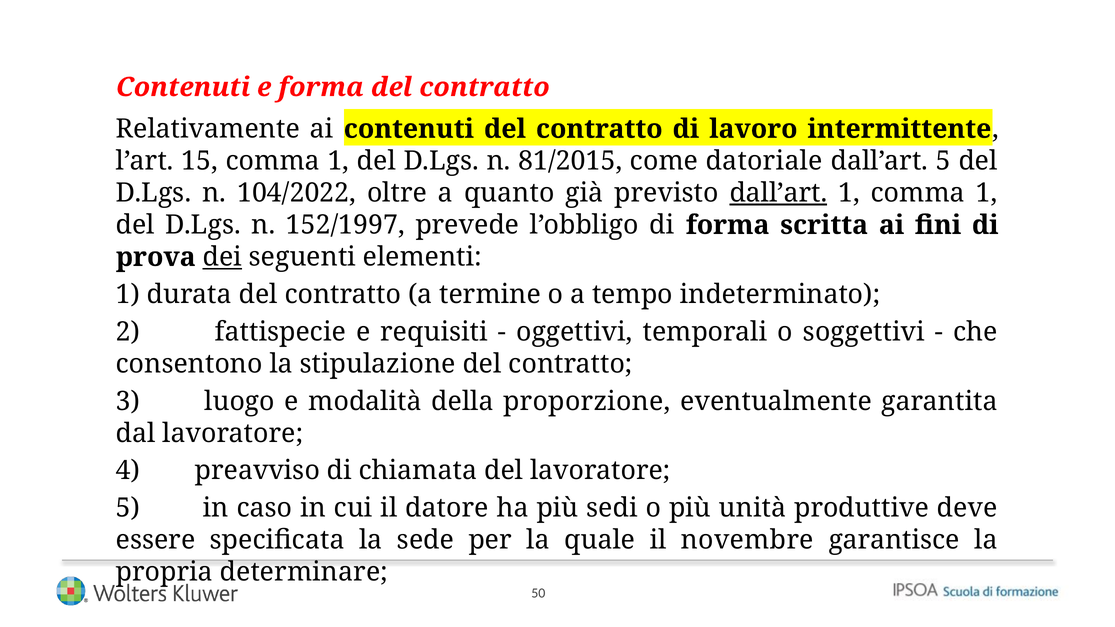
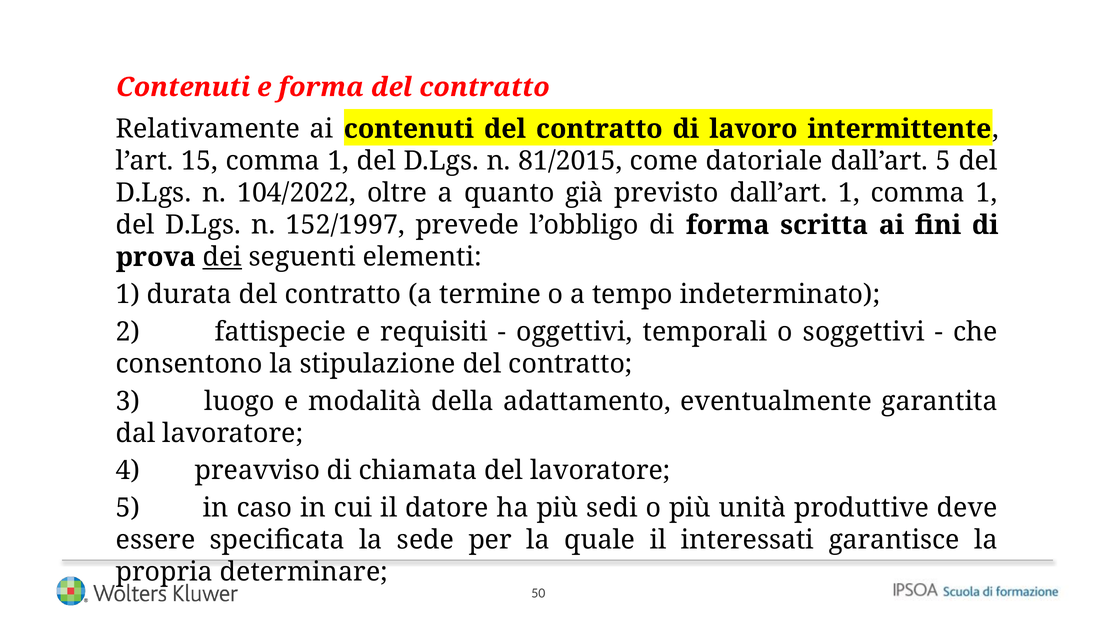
dall’art underline: present -> none (778, 193)
proporzione: proporzione -> adattamento (587, 401)
novembre: novembre -> interessati (747, 540)
